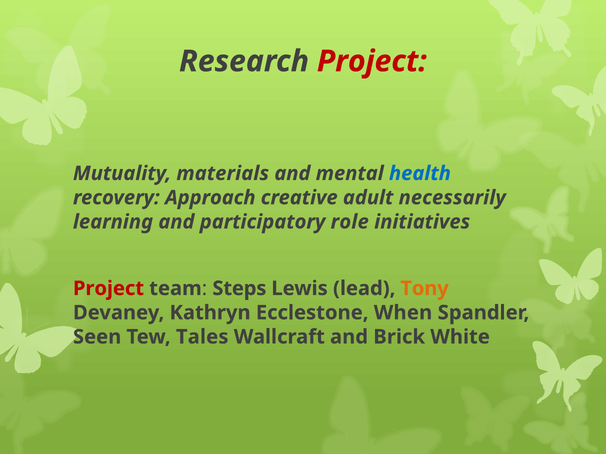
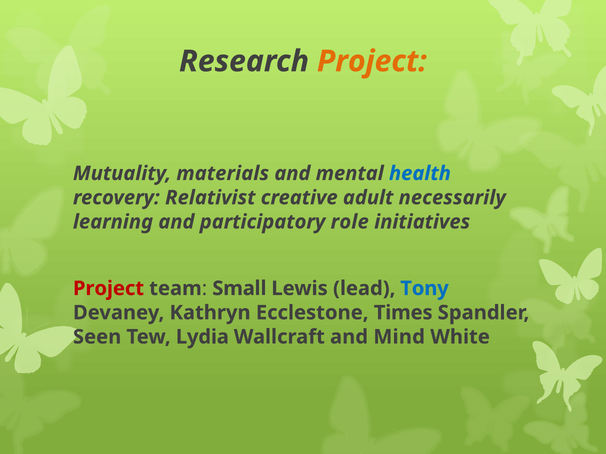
Project colour: red -> orange (372, 61)
Approach: Approach -> Relativist (210, 198)
Steps: Steps -> Small (239, 289)
Tony colour: orange -> blue (425, 289)
When: When -> Times (403, 313)
Tales: Tales -> Lydia (202, 337)
Brick: Brick -> Mind (399, 337)
